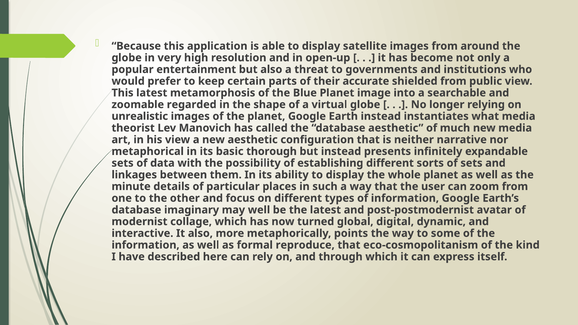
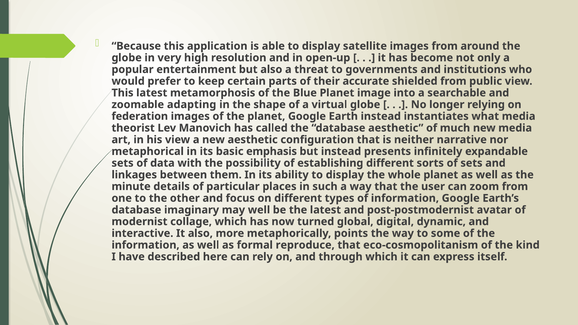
regarded: regarded -> adapting (192, 105)
unrealistic: unrealistic -> federation (140, 116)
thorough: thorough -> emphasis (272, 151)
